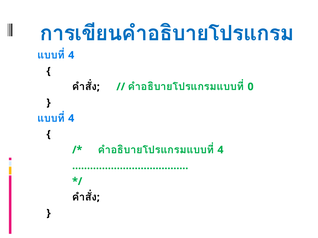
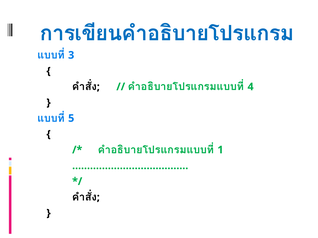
4: 4 -> 3 (71, 55)
0: 0 -> 4 (251, 87)
4: 4 -> 5 (71, 119)
4: 4 -> 1 (220, 150)
